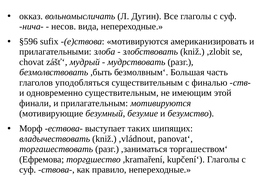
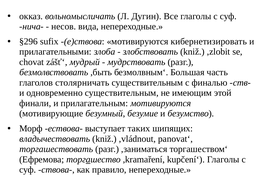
§596: §596 -> §296 (29, 42)
американизировать: американизировать -> кибернетизировать (209, 42)
уподобляться: уподобляться -> столярничать (82, 83)
